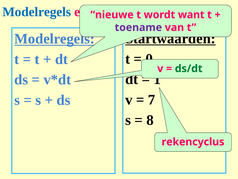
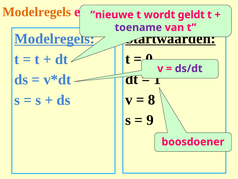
Modelregels colour: blue -> orange (37, 12)
want: want -> geldt (191, 15)
ds/dt colour: green -> purple (189, 68)
7: 7 -> 8 (152, 99)
8: 8 -> 9 (150, 120)
rekencyclus: rekencyclus -> boosdoener (193, 142)
